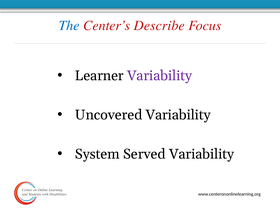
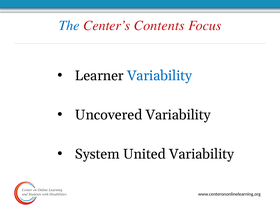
Describe: Describe -> Contents (159, 25)
Variability colour: purple -> blue (160, 76)
Served: Served -> United (144, 154)
